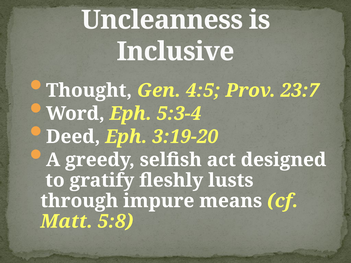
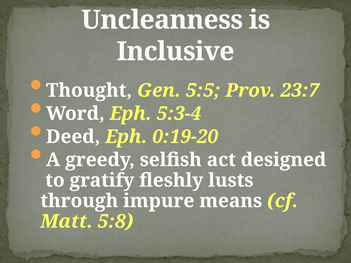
4:5: 4:5 -> 5:5 (203, 91)
3:19-20: 3:19-20 -> 0:19-20 (185, 137)
